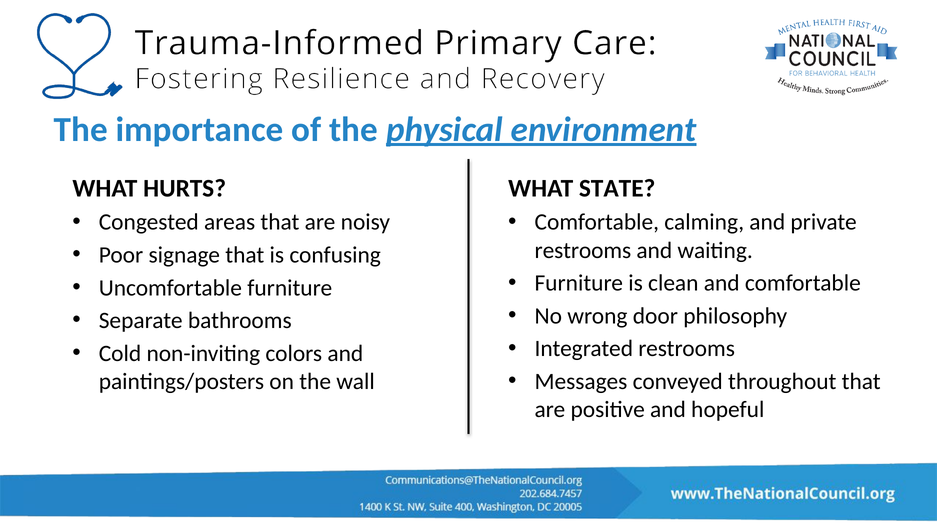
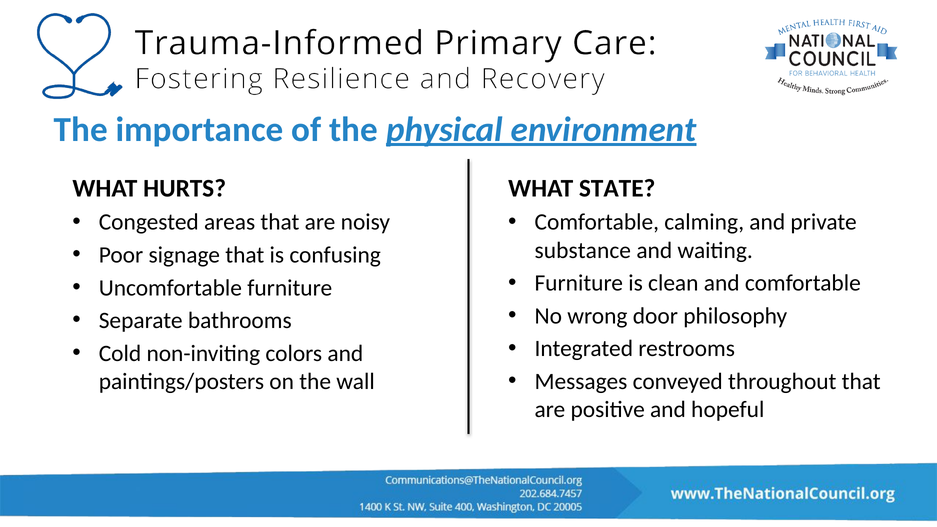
restrooms: restrooms -> substance (583, 250)
